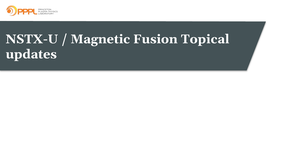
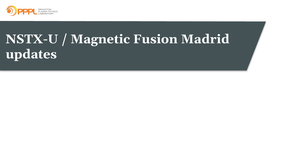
Topical: Topical -> Madrid (205, 39)
